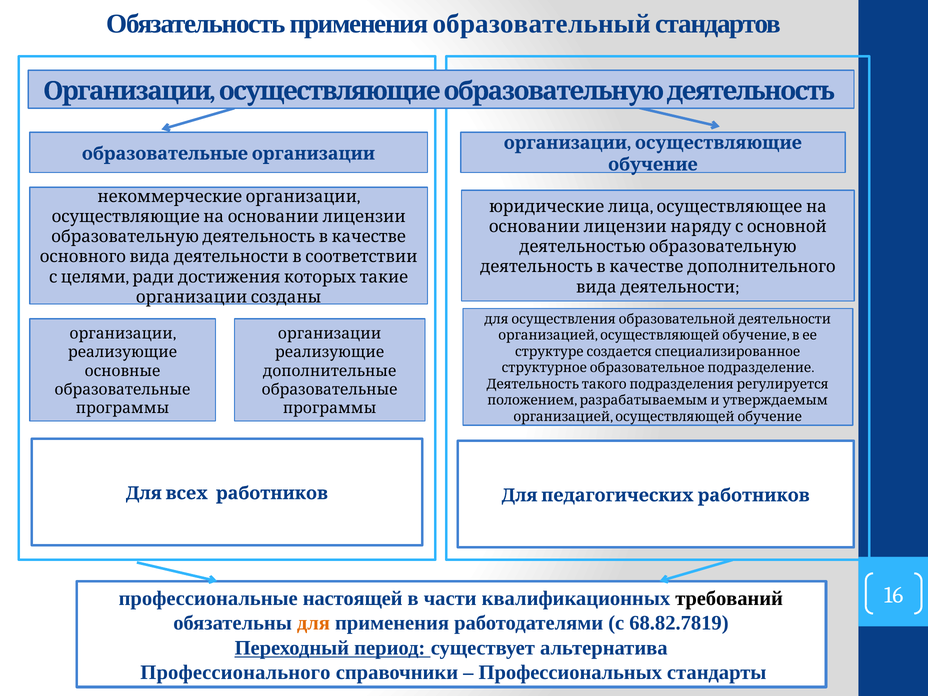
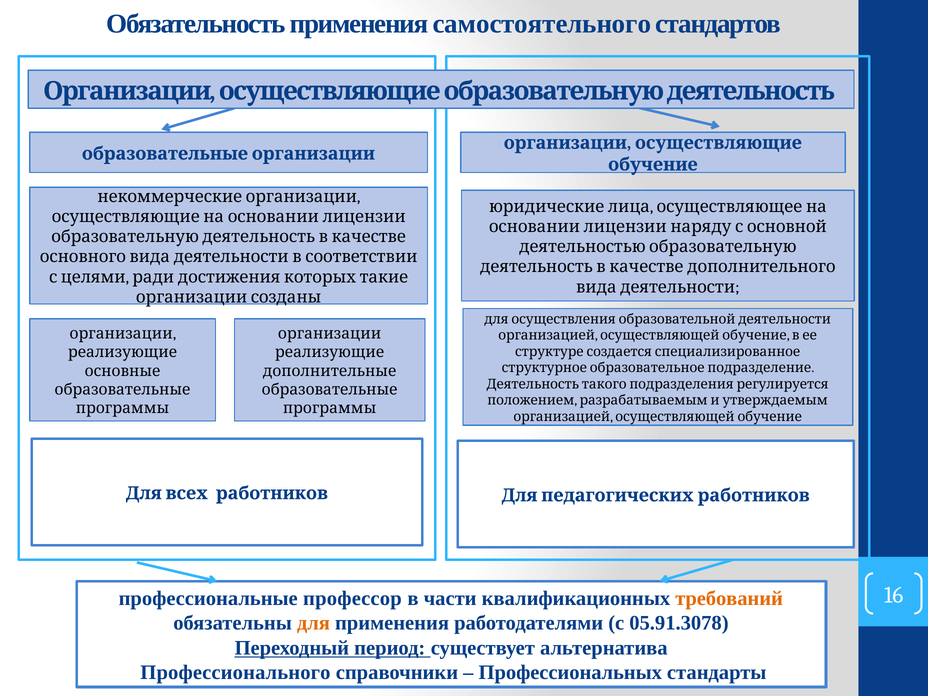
образовательный: образовательный -> самостоятельного (542, 24)
настоящей: настоящей -> профессор (352, 598)
требований colour: black -> orange (729, 598)
68.82.7819: 68.82.7819 -> 05.91.3078 (679, 623)
